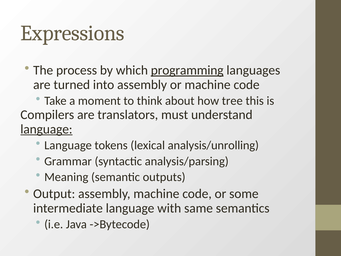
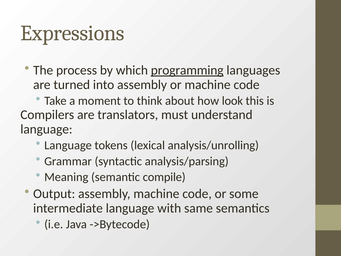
tree: tree -> look (232, 101)
language underline: present -> none (46, 129)
outputs: outputs -> compile (164, 177)
